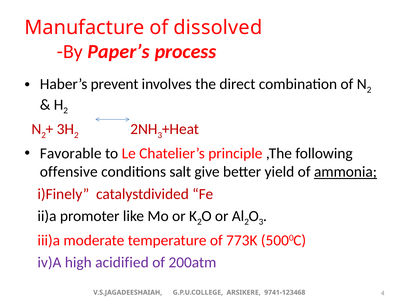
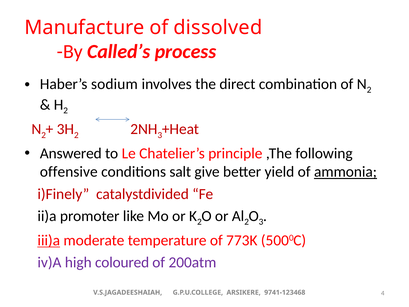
Paper’s: Paper’s -> Called’s (119, 52)
prevent: prevent -> sodium (114, 84)
Favorable: Favorable -> Answered (71, 153)
iii)a underline: none -> present (49, 240)
acidified: acidified -> coloured (122, 262)
